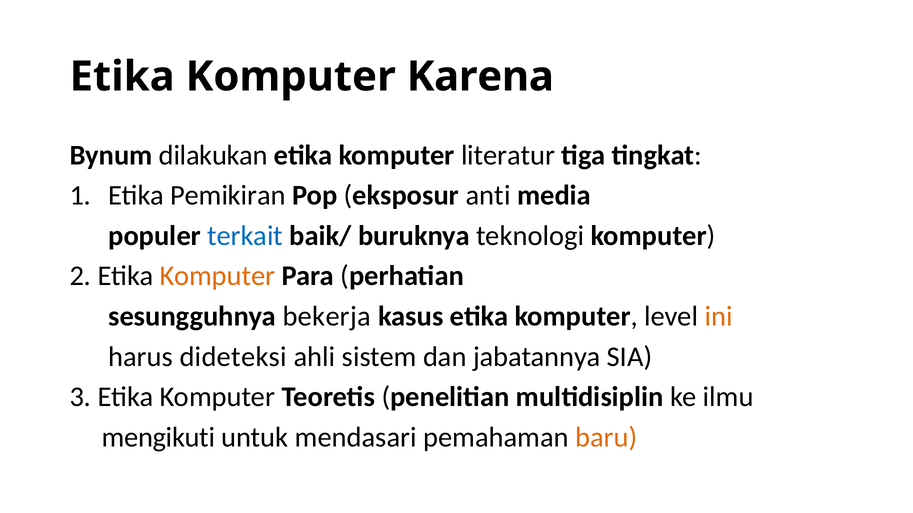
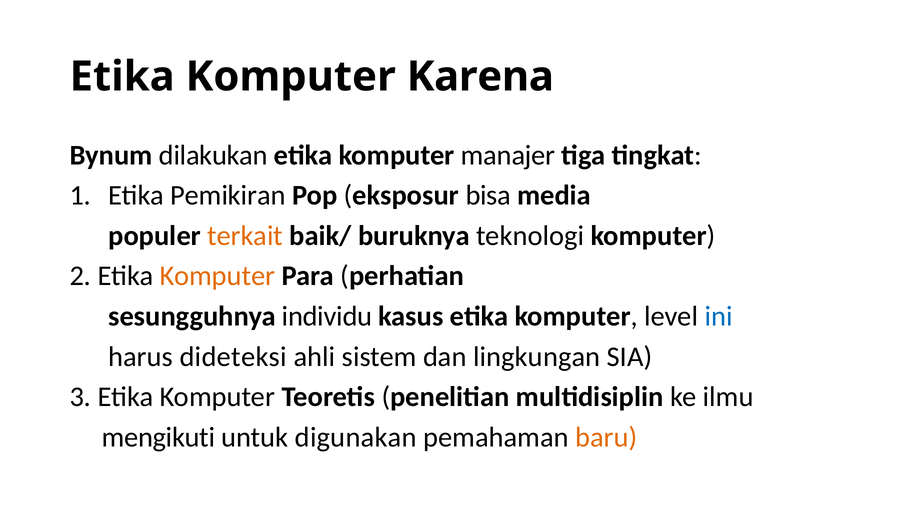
literatur: literatur -> manajer (508, 155)
anti: anti -> bisa (488, 196)
terkait colour: blue -> orange (245, 236)
bekerja: bekerja -> individu (327, 317)
ini colour: orange -> blue (719, 317)
jabatannya: jabatannya -> lingkungan (537, 357)
mendasari: mendasari -> digunakan (356, 438)
